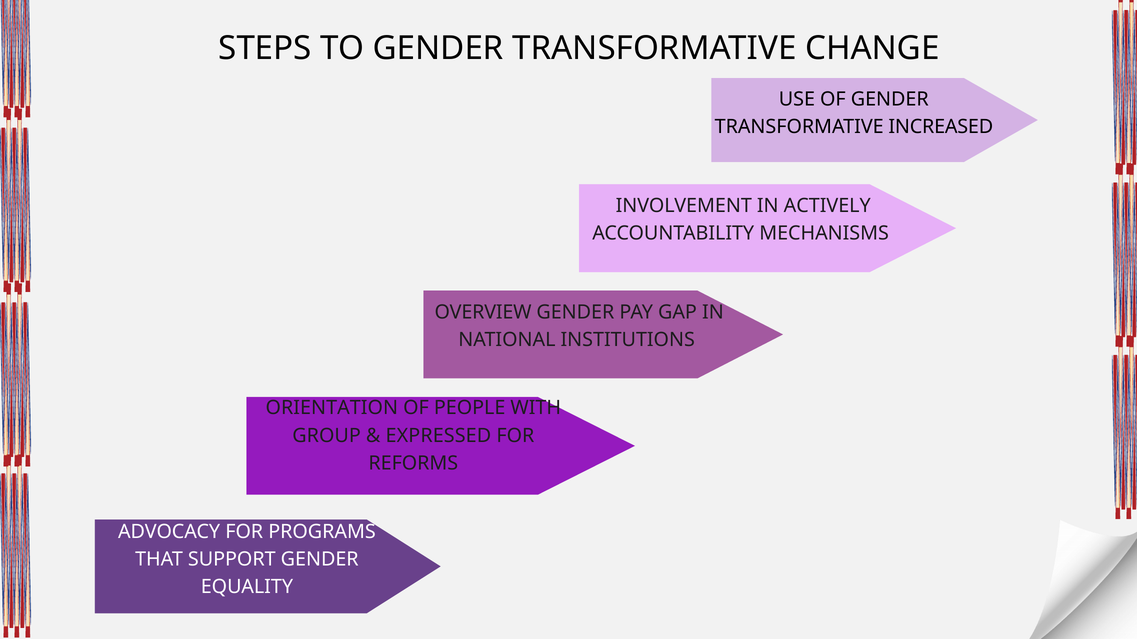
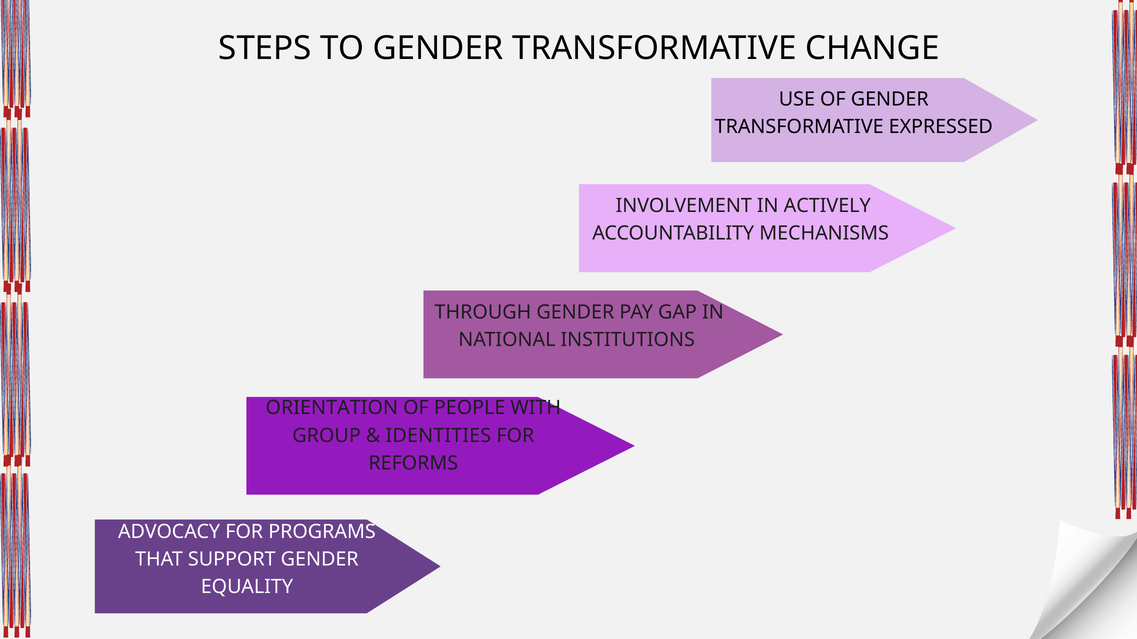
INCREASED: INCREASED -> EXPRESSED (941, 127)
OVERVIEW: OVERVIEW -> THROUGH (483, 312)
EXPRESSED: EXPRESSED -> IDENTITIES (438, 436)
